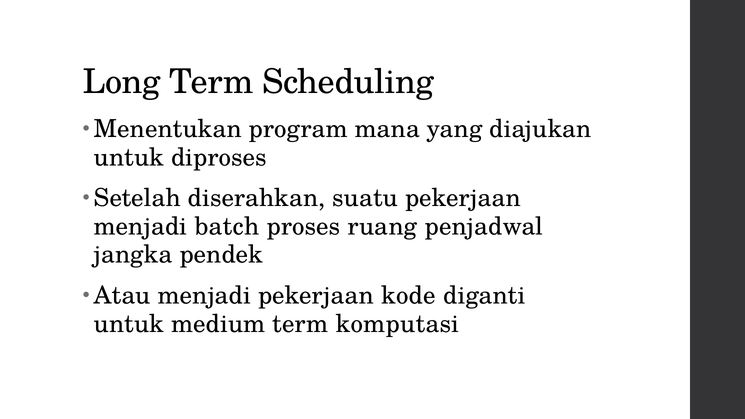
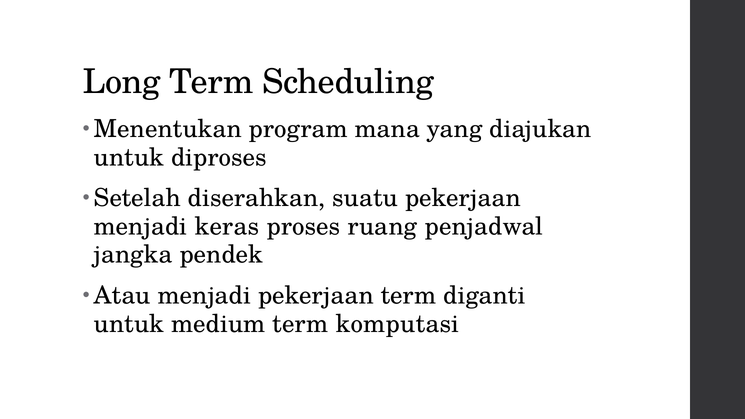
batch: batch -> keras (227, 226)
pekerjaan kode: kode -> term (408, 296)
